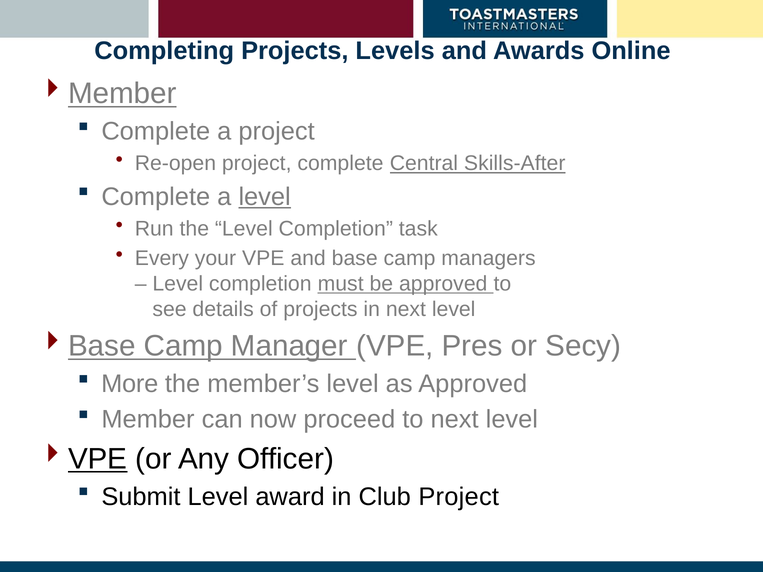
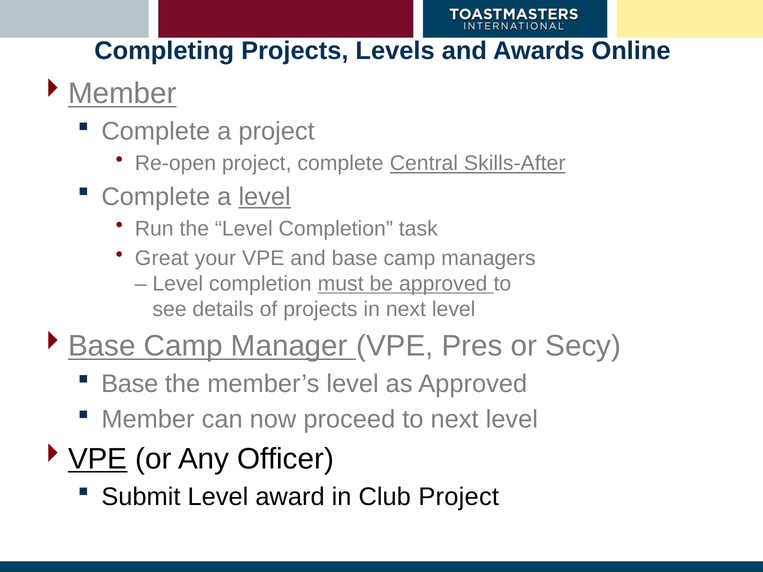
Every: Every -> Great (162, 258)
More: More -> Base (130, 384)
